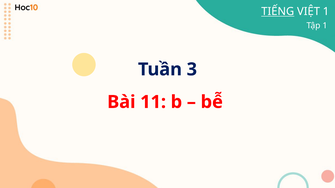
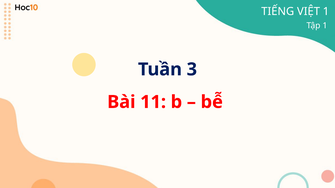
TIẾNG underline: present -> none (278, 11)
